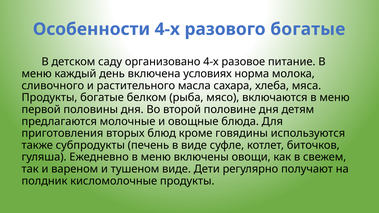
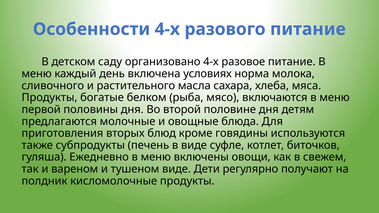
разового богатые: богатые -> питание (308, 29)
